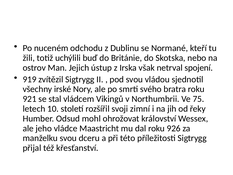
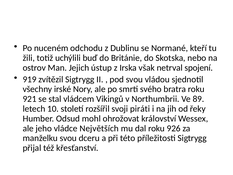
75: 75 -> 89 (198, 99)
zimní: zimní -> piráti (140, 109)
Maastricht: Maastricht -> Největších (99, 128)
